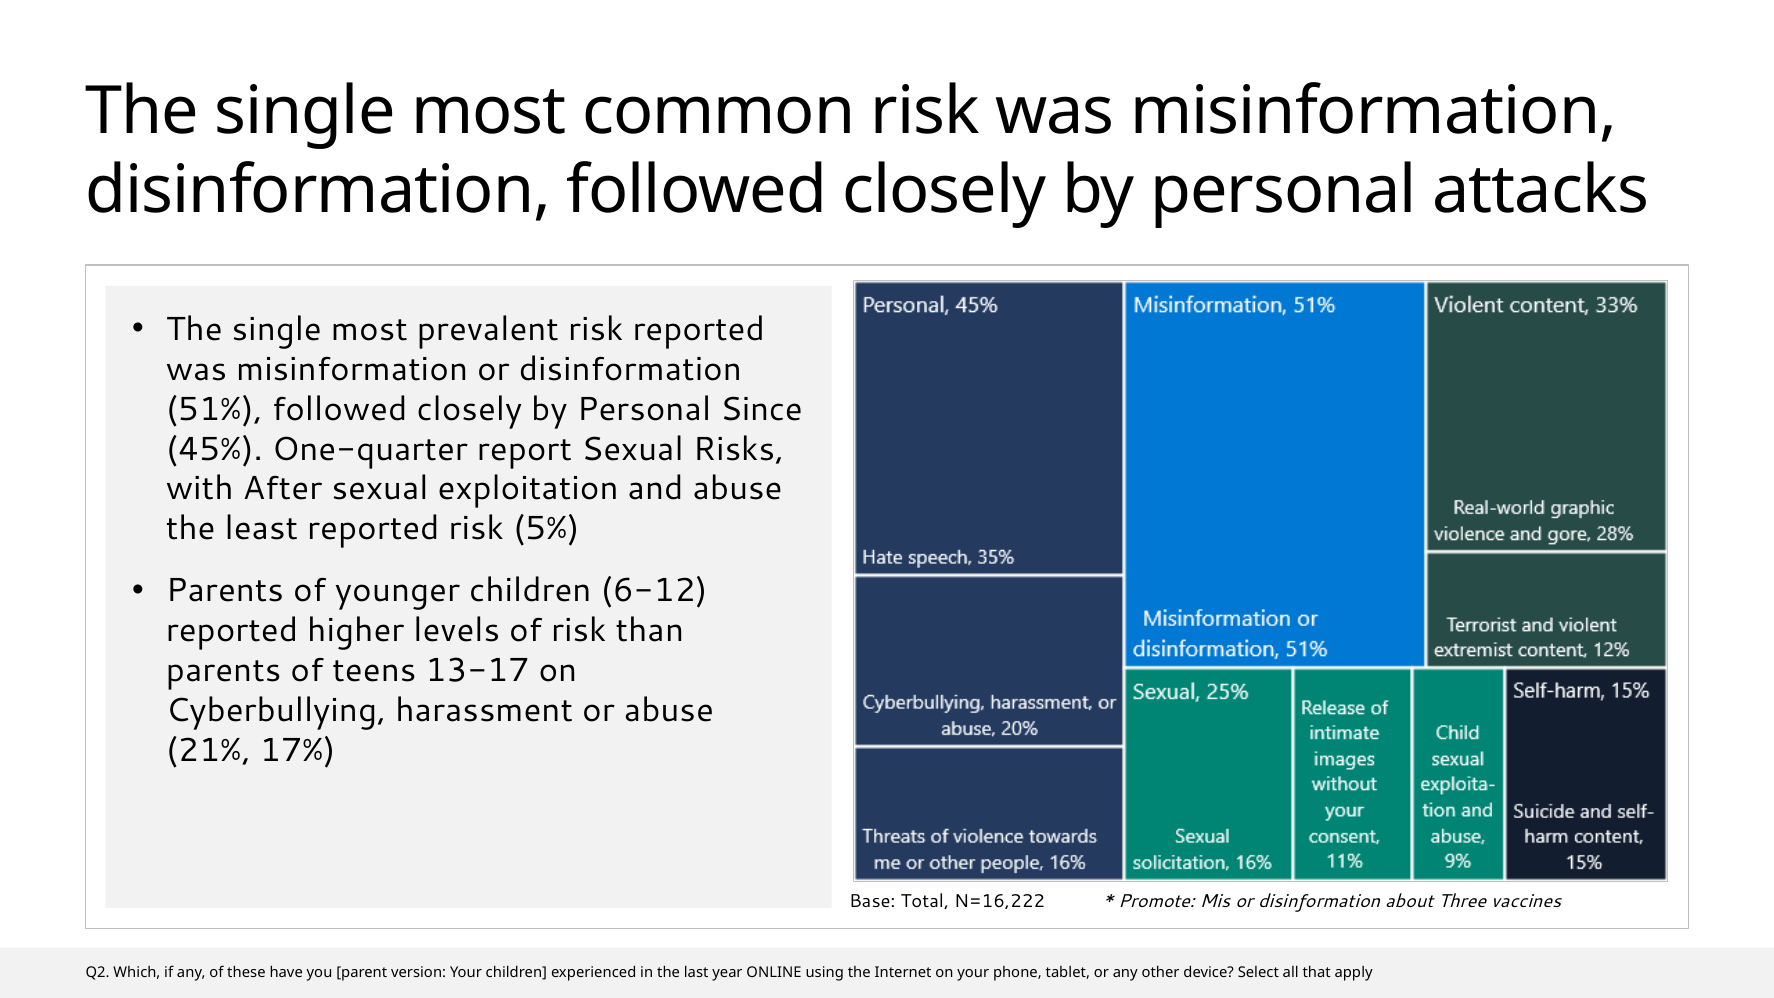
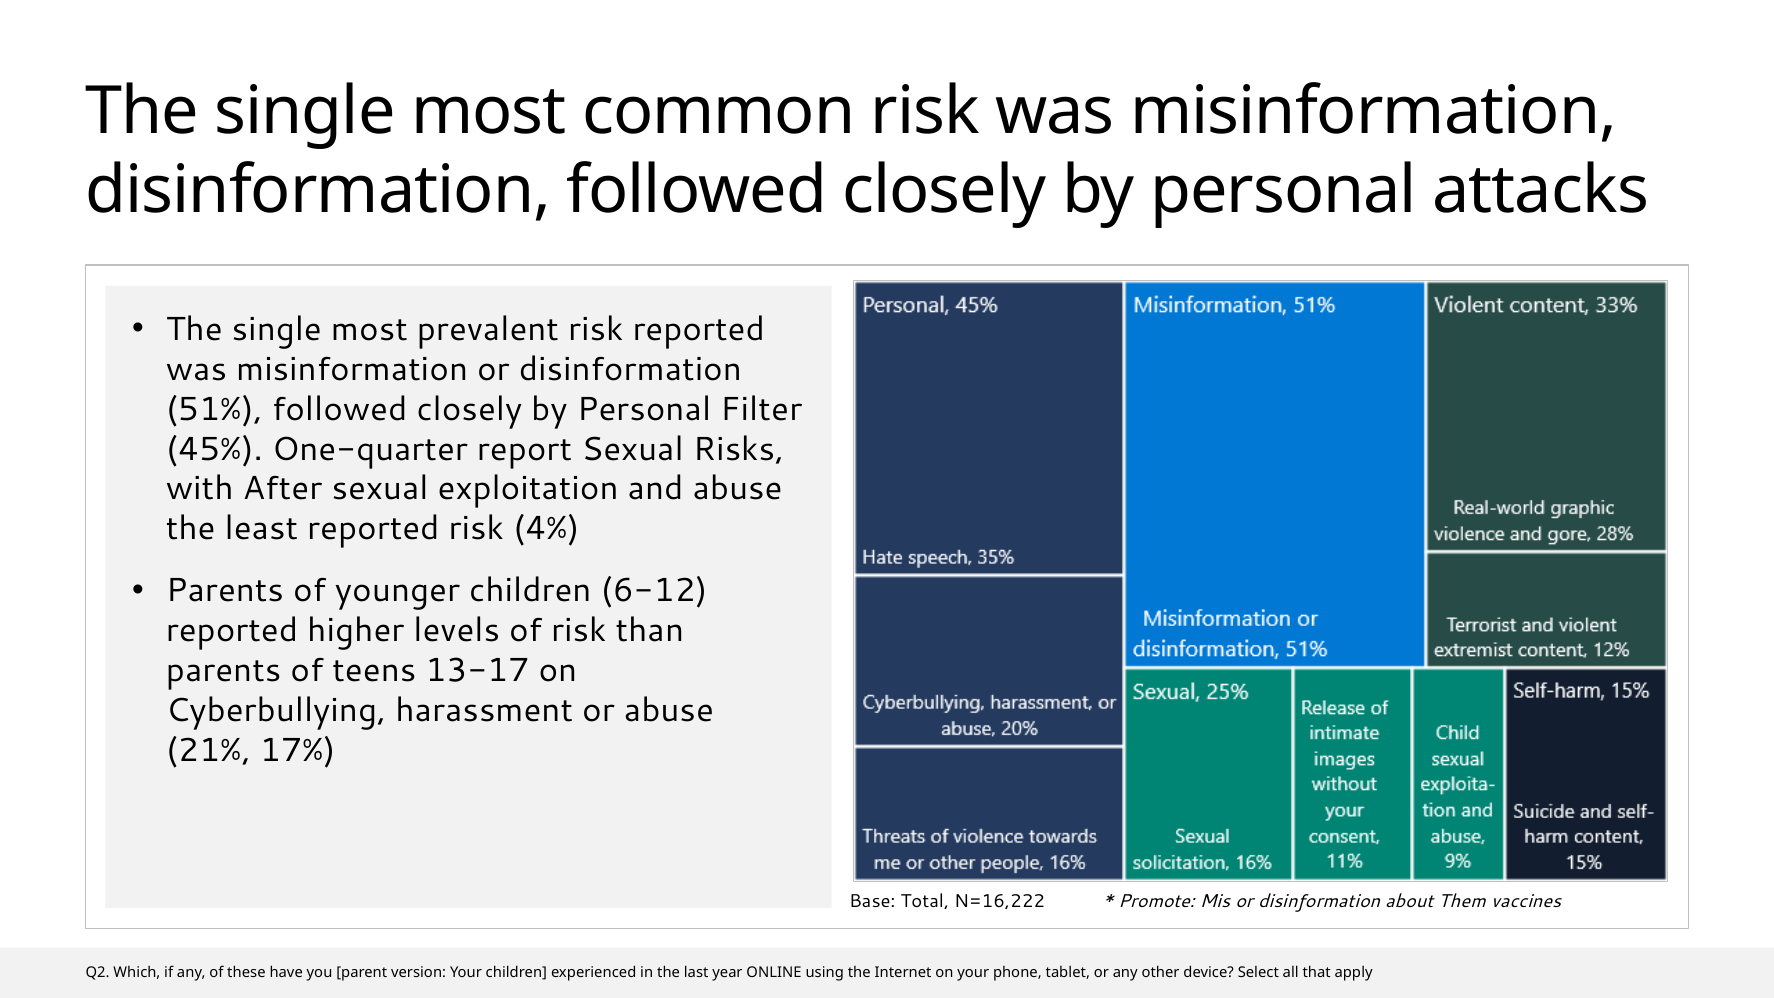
Since: Since -> Filter (761, 409)
5%: 5% -> 4% (546, 529)
Three: Three -> Them (1462, 901)
